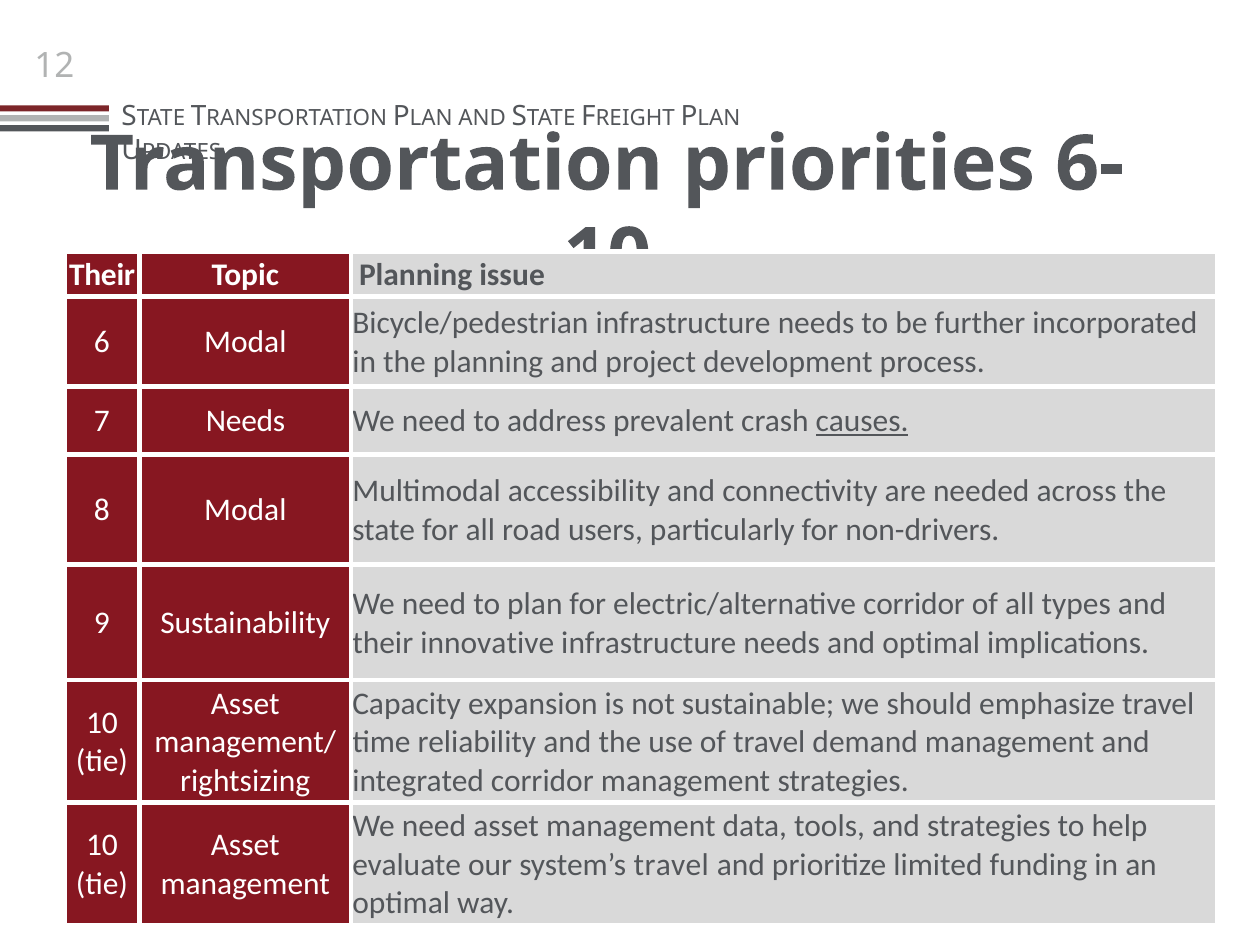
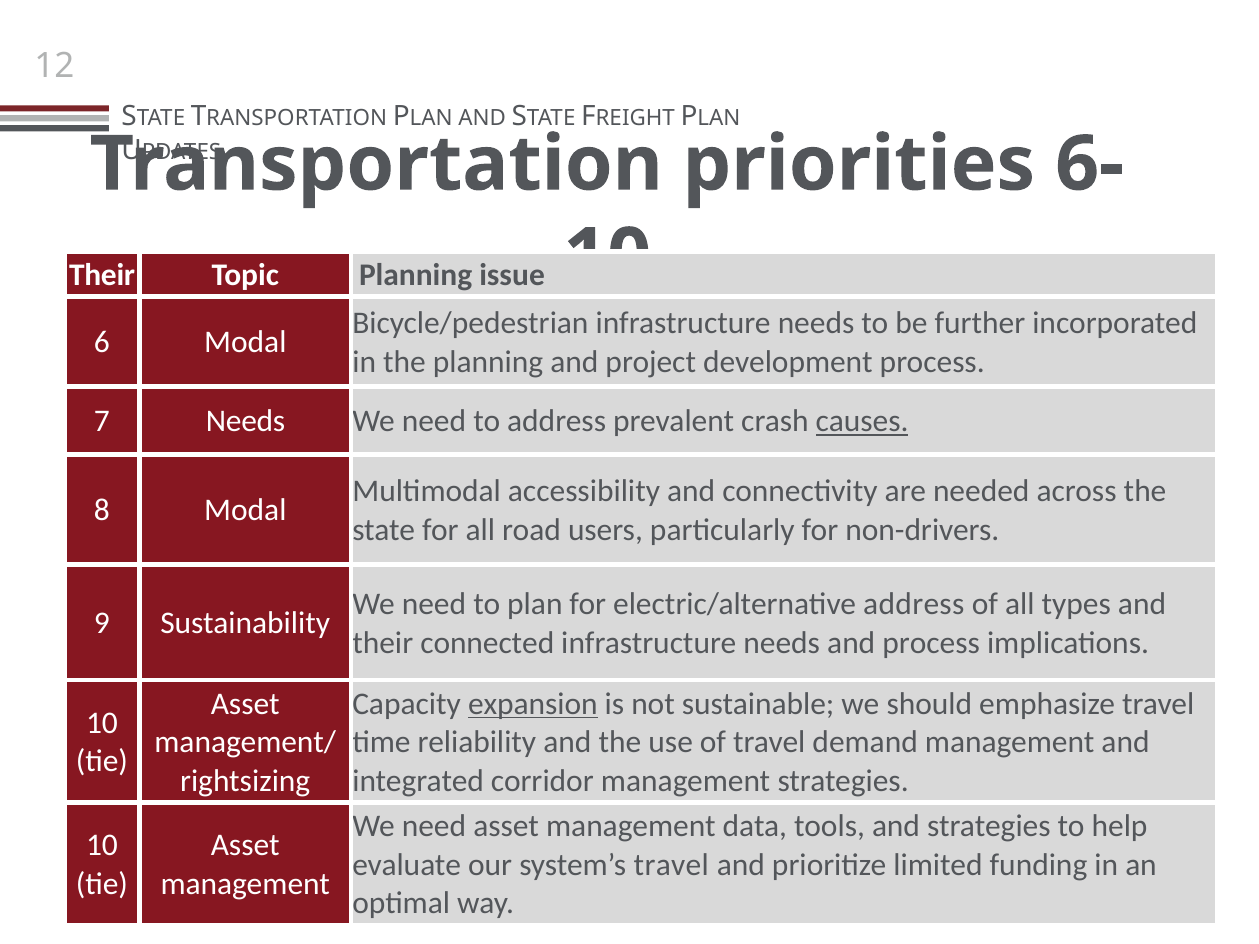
electric/alternative corridor: corridor -> address (914, 604)
innovative: innovative -> connected (487, 643)
and optimal: optimal -> process (931, 643)
expansion underline: none -> present (533, 704)
